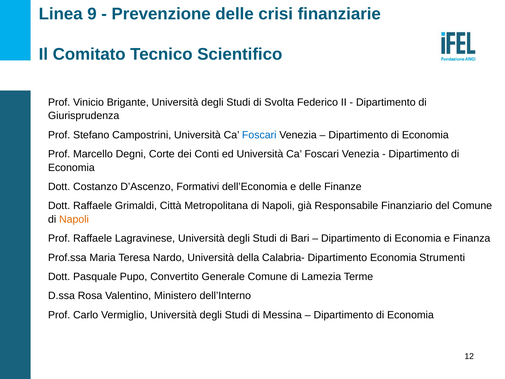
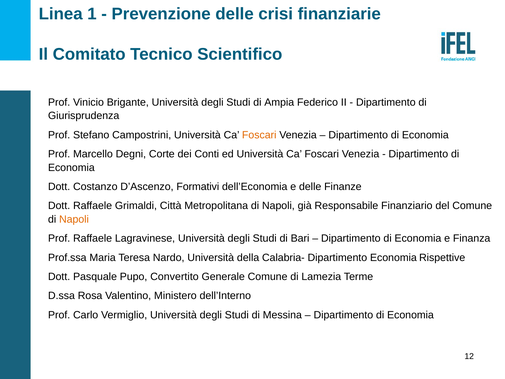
9: 9 -> 1 (92, 14)
Svolta: Svolta -> Ampia (279, 102)
Foscari colour: blue -> orange (259, 135)
Strumenti: Strumenti -> Rispettive (442, 257)
